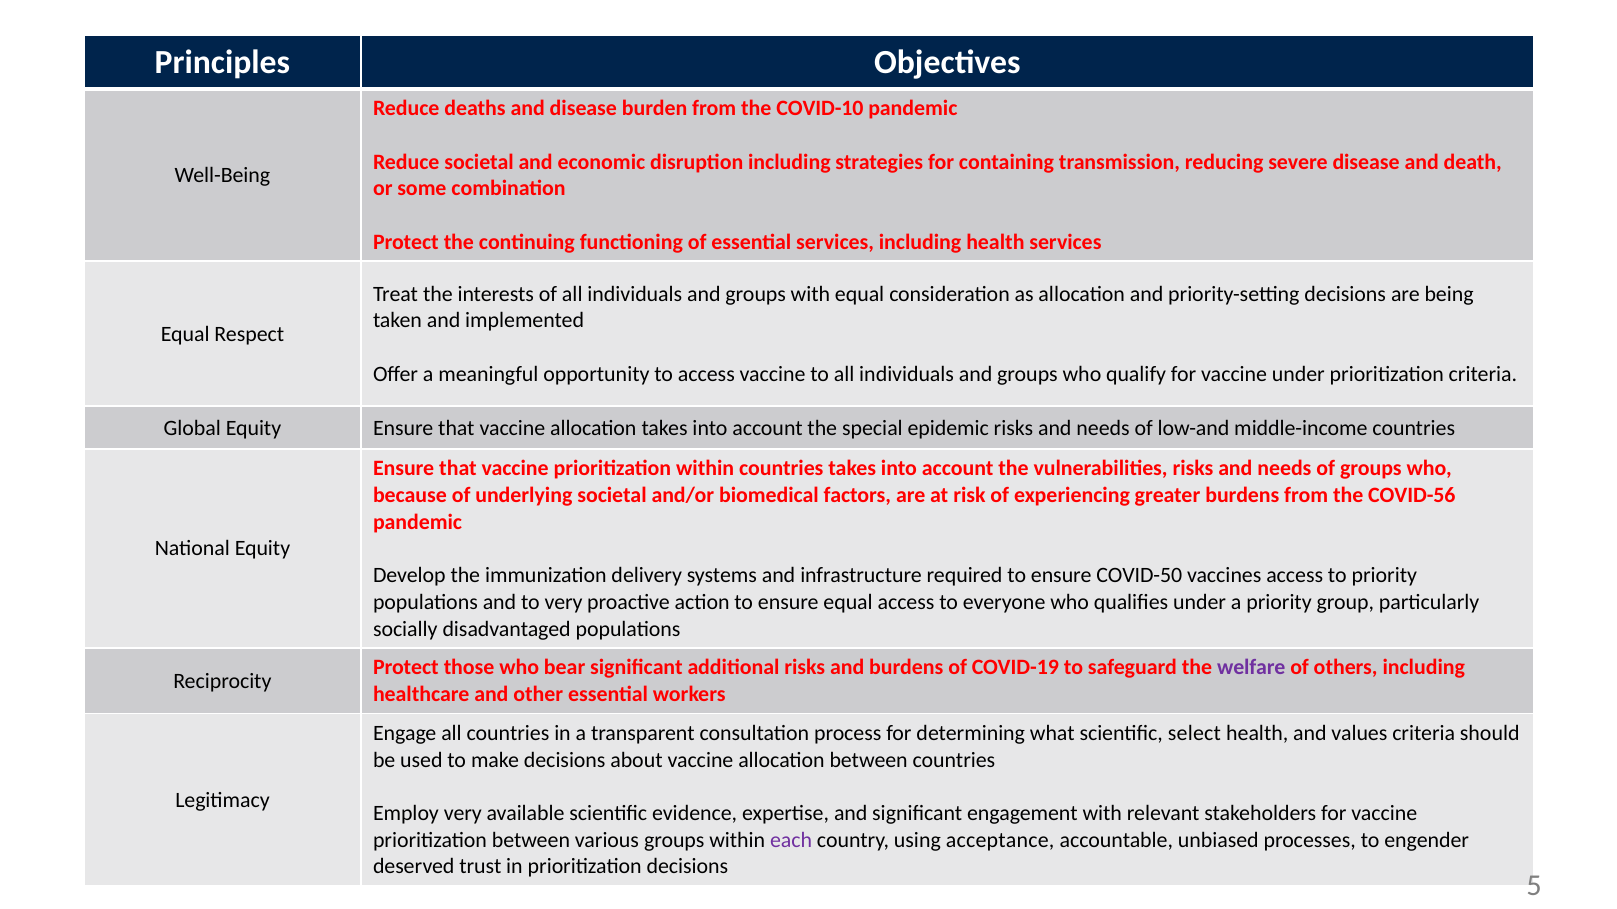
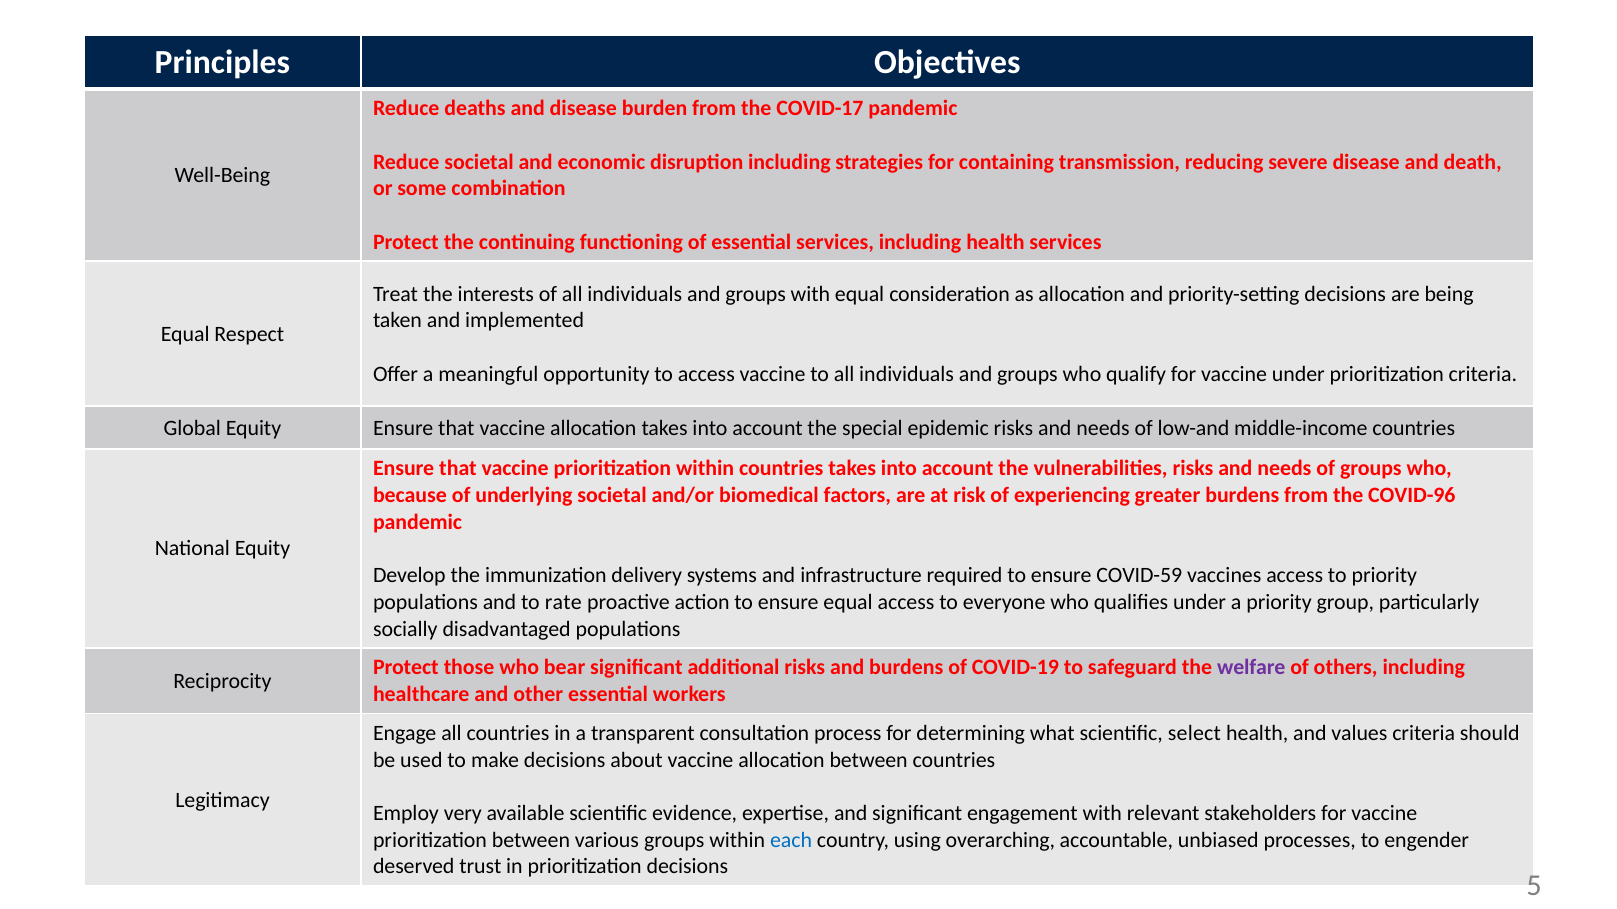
COVID-10: COVID-10 -> COVID-17 (820, 109)
COVID-56: COVID-56 -> COVID-96 (1412, 496)
COVID-50: COVID-50 -> COVID-59 (1139, 576)
to very: very -> rate (563, 602)
each colour: purple -> blue (791, 841)
acceptance: acceptance -> overarching (1000, 841)
